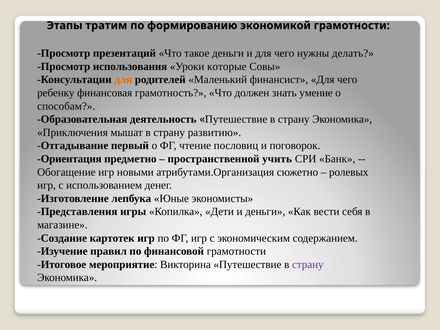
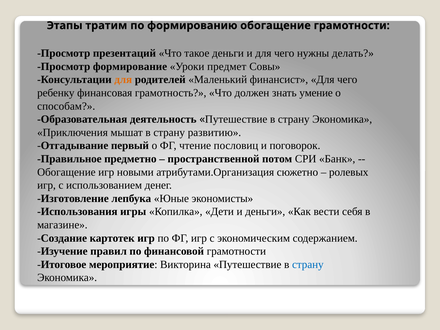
формированию экономикой: экономикой -> обогащение (276, 26)
использования: использования -> формирование (130, 66)
которые: которые -> предмет (227, 66)
Ориентация: Ориентация -> Правильное (69, 159)
учить: учить -> потом (277, 159)
Представления: Представления -> Использования (77, 212)
страну colour: purple -> blue (308, 264)
